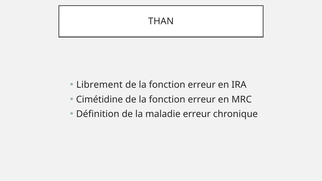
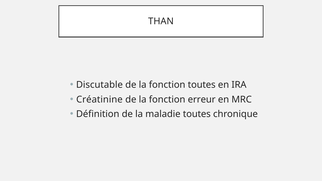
Librement: Librement -> Discutable (99, 85)
erreur: erreur -> toutes (202, 85)
Cimétidine: Cimétidine -> Créatinine (99, 99)
maladie erreur: erreur -> toutes (197, 114)
